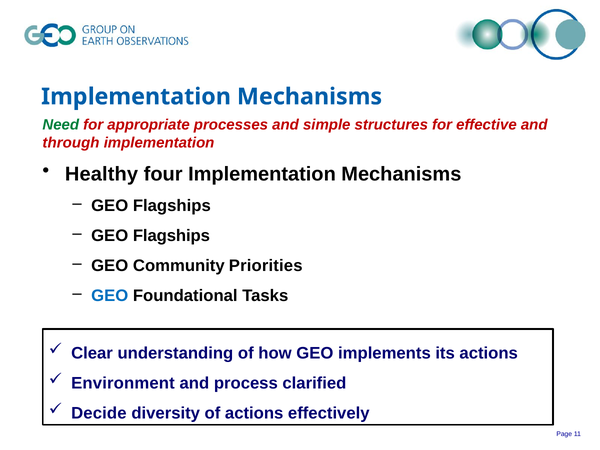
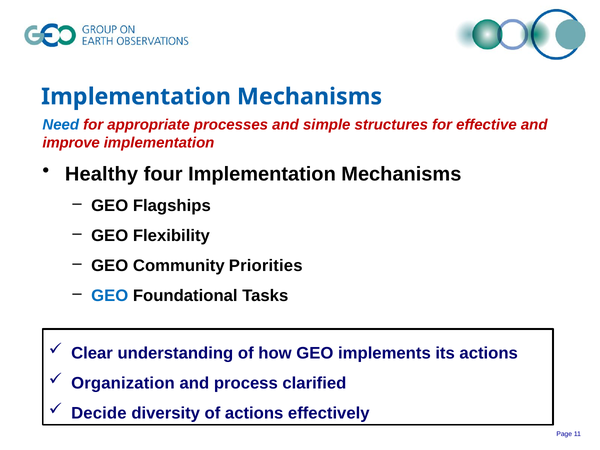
Need colour: green -> blue (61, 125)
through: through -> improve (71, 143)
Flagships: Flagships -> Flexibility (171, 236)
Environment: Environment -> Organization (123, 383)
